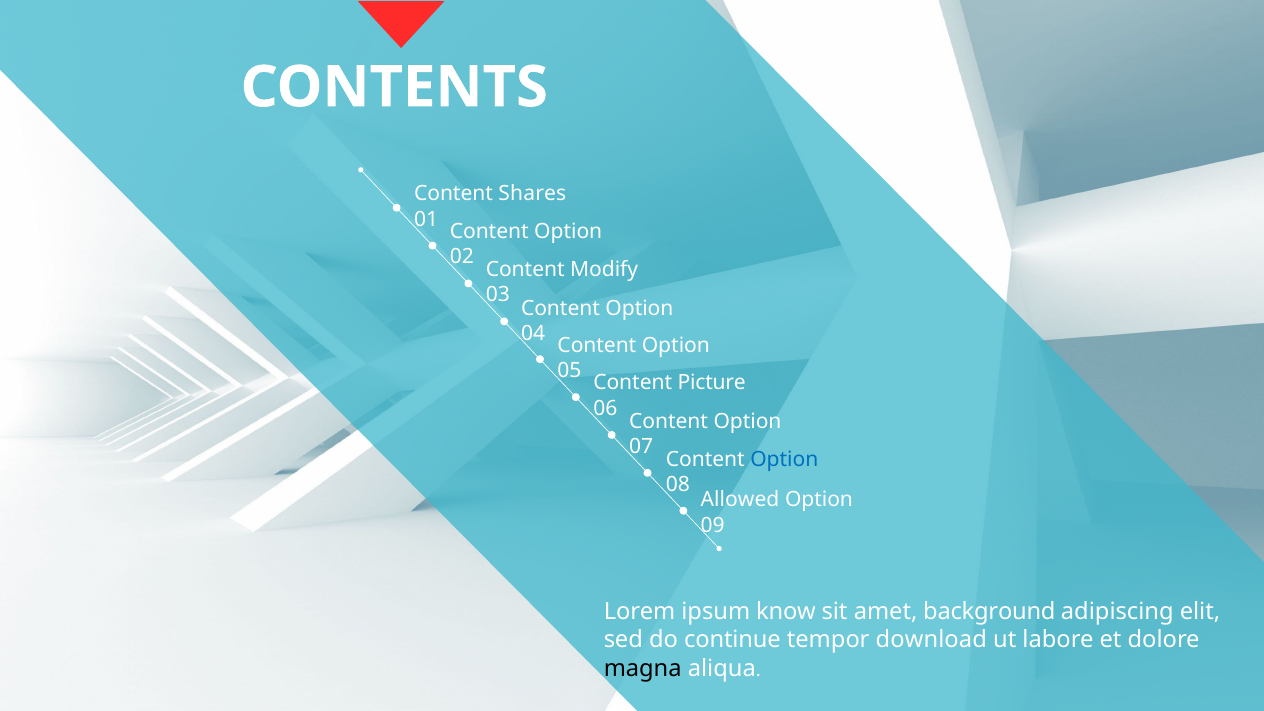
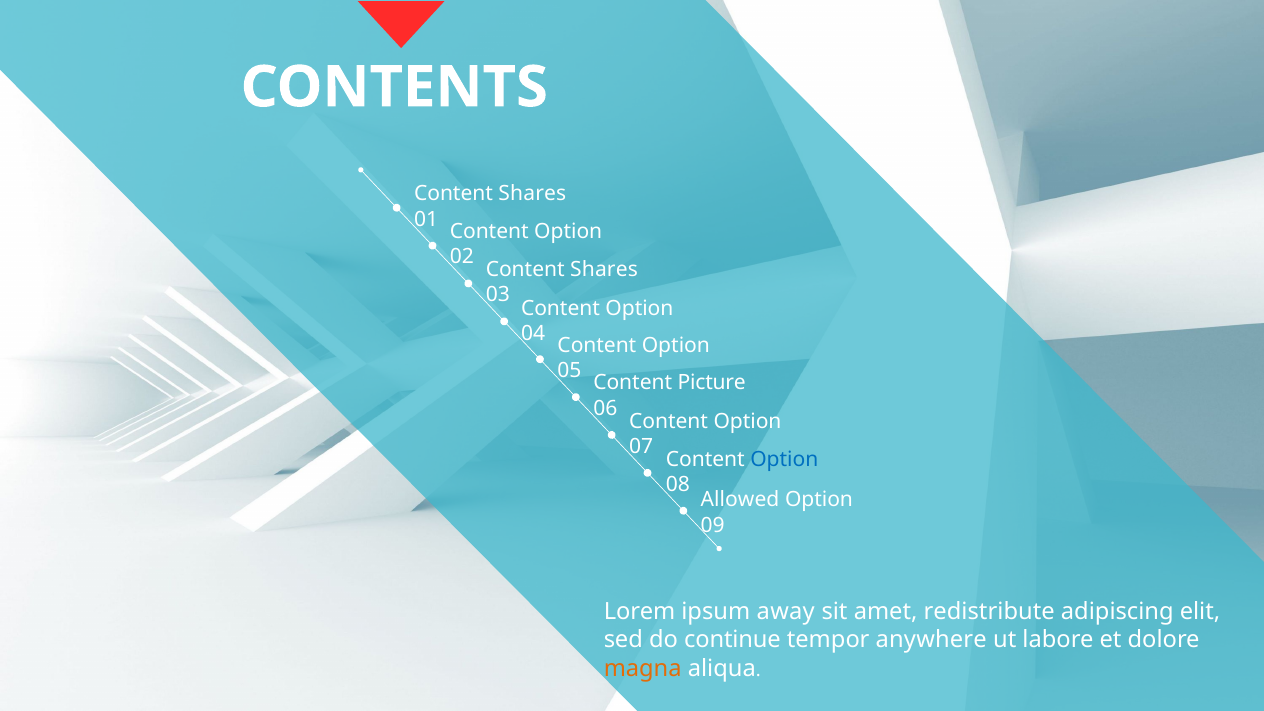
Modify: Modify -> Shares (604, 269)
know: know -> away (786, 611)
background: background -> redistribute (989, 611)
download: download -> anywhere (931, 640)
magna colour: black -> orange (643, 668)
